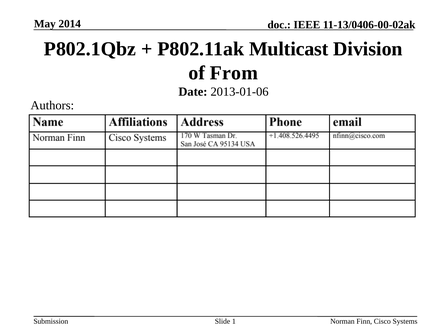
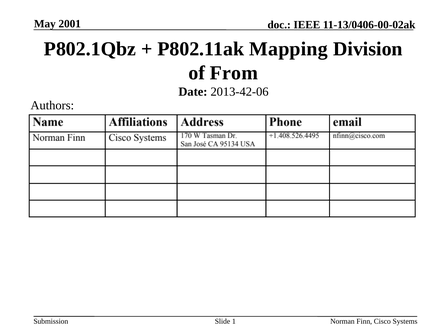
2014: 2014 -> 2001 (70, 24)
Multicast: Multicast -> Mapping (289, 49)
2013-01-06: 2013-01-06 -> 2013-42-06 (240, 92)
